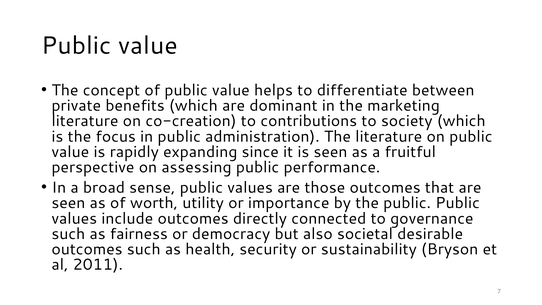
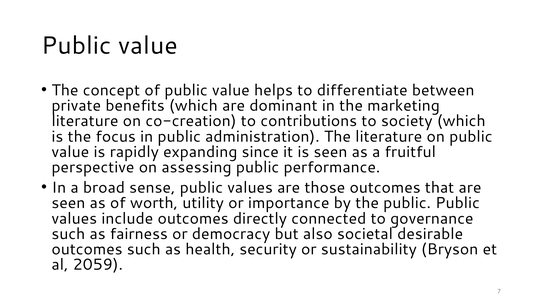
2011: 2011 -> 2059 (98, 265)
